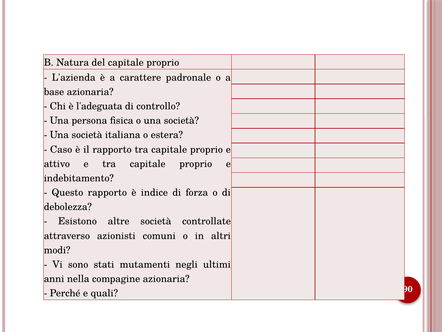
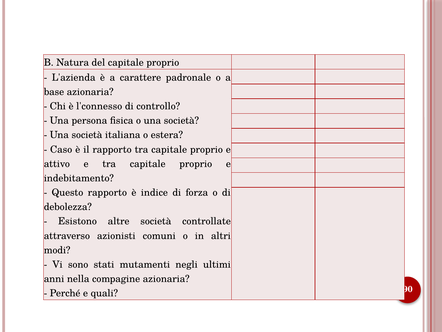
l'adeguata: l'adeguata -> l'connesso (99, 106)
